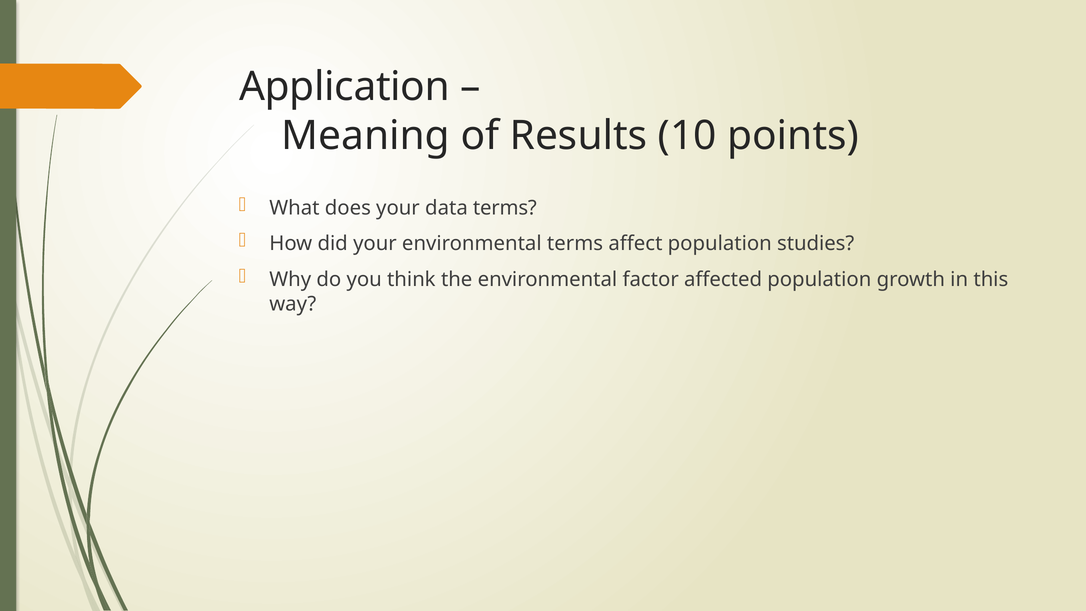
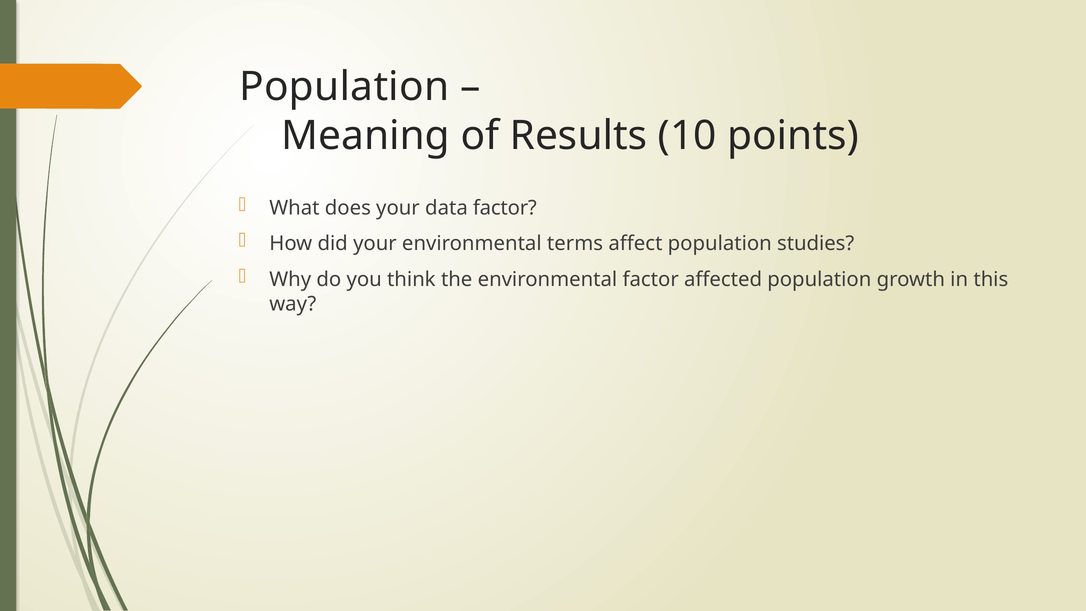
Application: Application -> Population (344, 87)
data terms: terms -> factor (505, 208)
